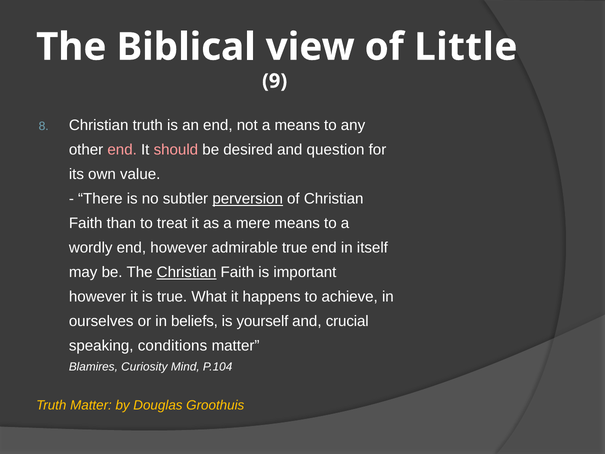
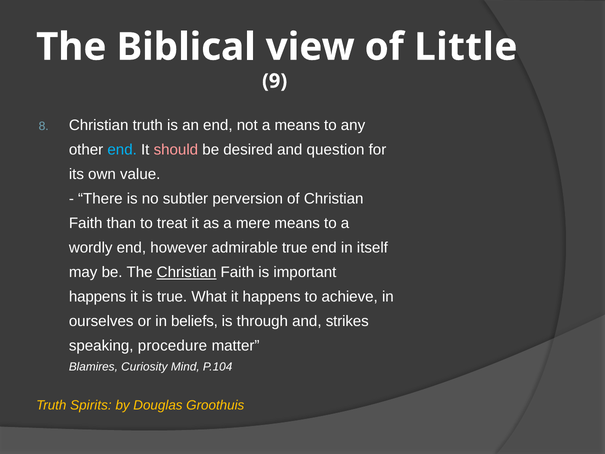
end colour: pink -> light blue (122, 150)
perversion underline: present -> none (248, 199)
however: however -> happens (97, 297)
yourself: yourself -> through (262, 321)
crucial: crucial -> strikes (347, 321)
conditions: conditions -> procedure (172, 346)
Truth Matter: Matter -> Spirits (91, 405)
